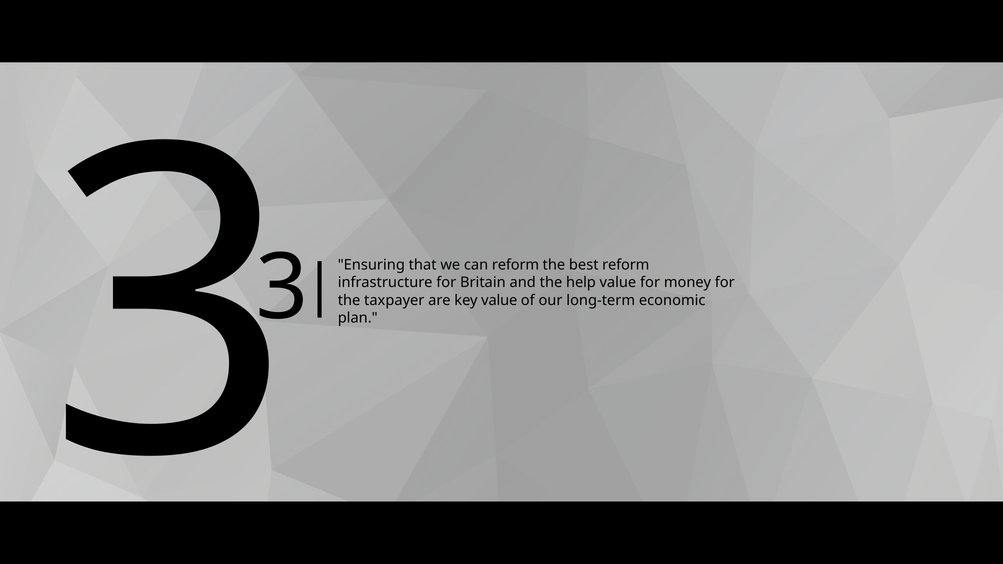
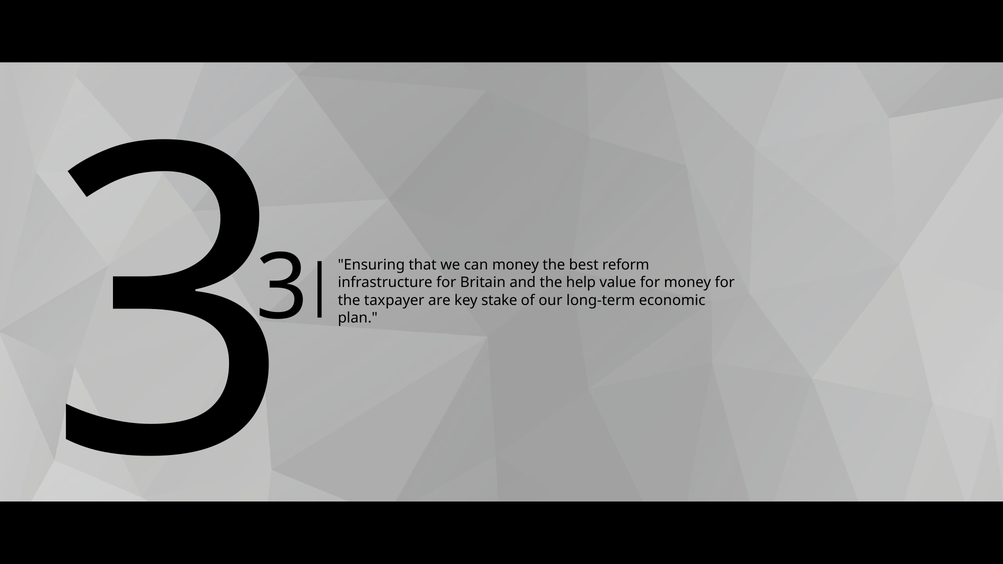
can reform: reform -> money (516, 265)
key value: value -> stake (499, 300)
